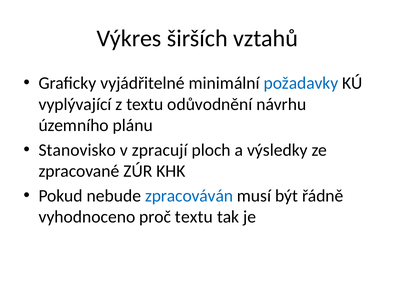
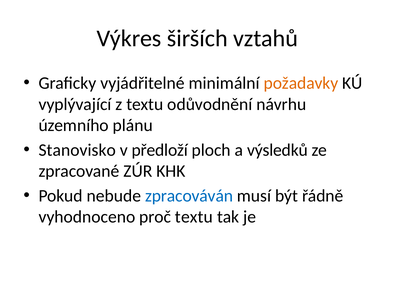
požadavky colour: blue -> orange (301, 83)
zpracují: zpracují -> předloží (160, 150)
výsledky: výsledky -> výsledků (277, 150)
